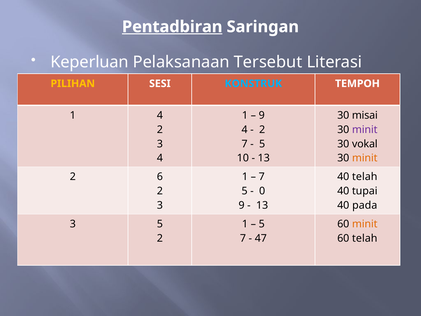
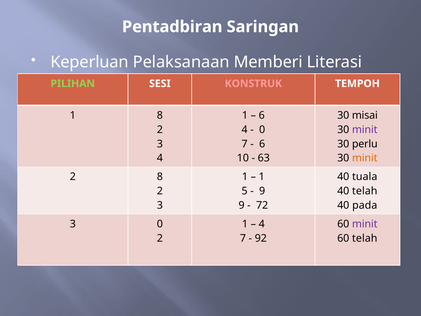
Pentadbiran underline: present -> none (172, 27)
Tersebut: Tersebut -> Memberi (268, 62)
PILIHAN colour: yellow -> light green (73, 84)
KONSTRUK colour: light blue -> pink (253, 84)
1 4: 4 -> 8 (160, 115)
9: 9 -> 6 (262, 115)
2: 2 -> 0 (262, 129)
5: 5 -> 6 (262, 144)
vokal: vokal -> perlu (365, 144)
13: 13 -> 63 (264, 158)
2 6: 6 -> 8 (160, 177)
7: 7 -> 1 (262, 177)
40 telah: telah -> tuala (365, 177)
0: 0 -> 9 (262, 191)
40 tupai: tupai -> telah (365, 191)
13: 13 -> 72 (262, 205)
3 5: 5 -> 0 (160, 224)
5: 5 -> 4 (262, 224)
minit colour: orange -> purple (365, 224)
47: 47 -> 92 (261, 238)
